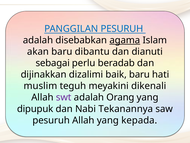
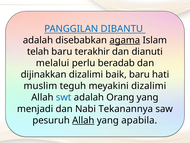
PANGGILAN PESURUH: PESURUH -> DIBANTU (122, 29)
akan: akan -> telah (38, 51)
dibantu: dibantu -> terakhir (92, 51)
sebagai: sebagai -> melalui (53, 63)
meyakini dikenali: dikenali -> dizalimi (149, 86)
swt colour: purple -> blue (64, 97)
dipupuk: dipupuk -> menjadi (35, 108)
Allah underline: none -> present (83, 120)
kepada: kepada -> apabila (139, 120)
